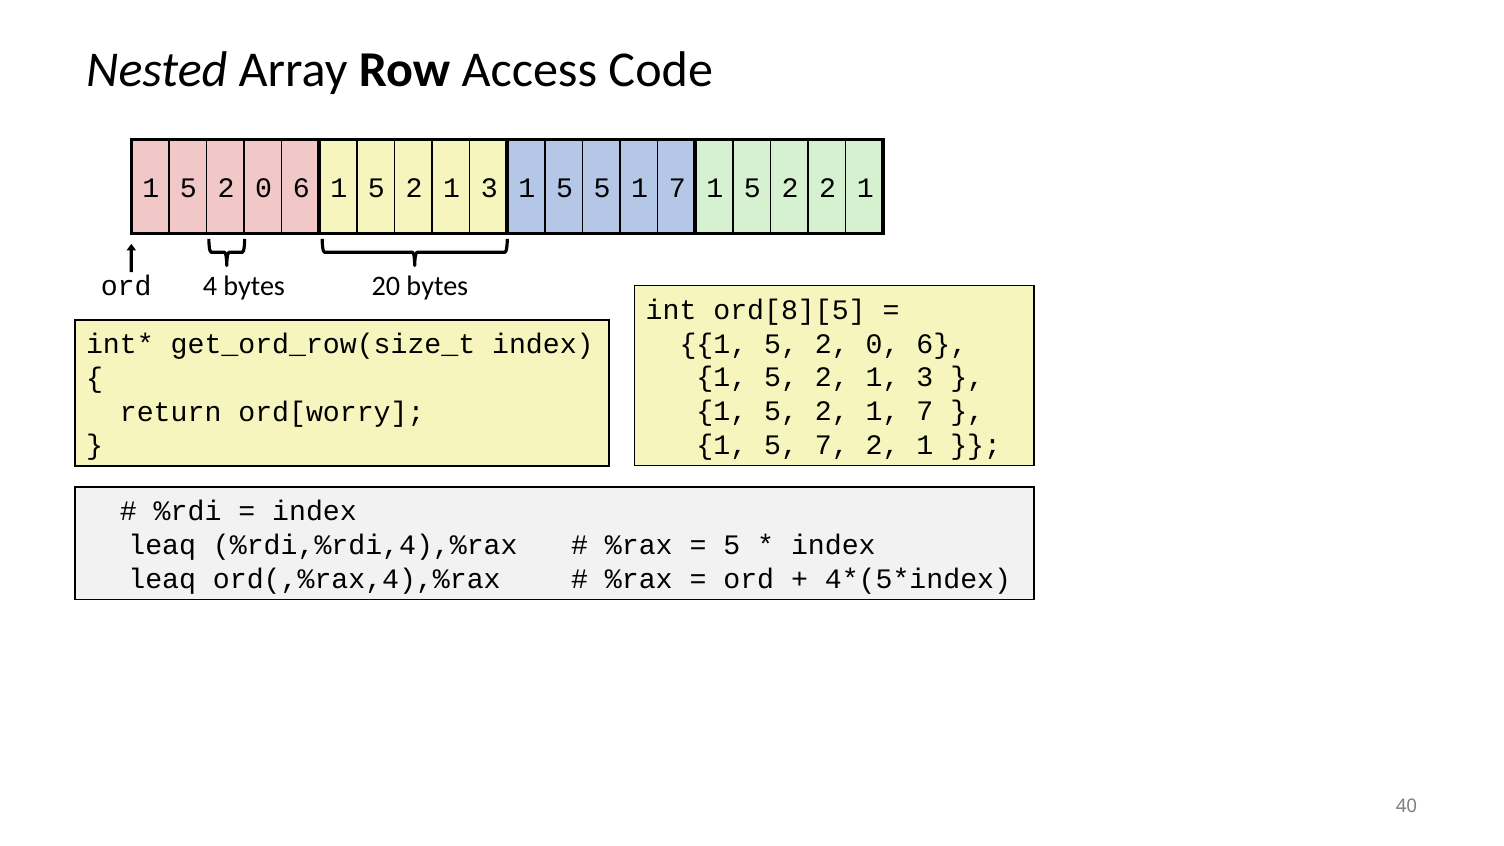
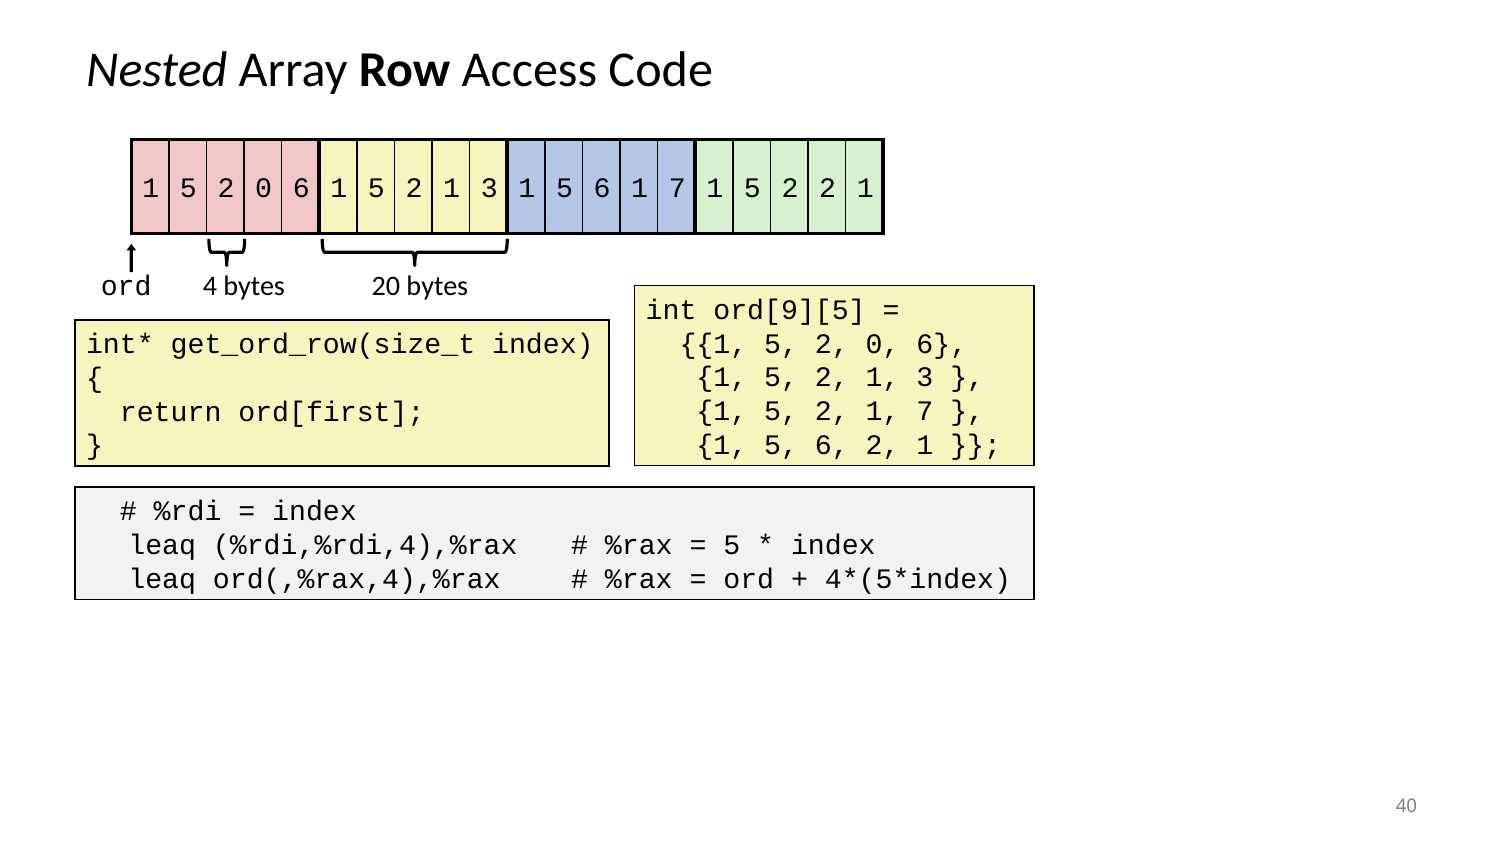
3 1 5 5: 5 -> 6 (602, 188)
ord[8][5: ord[8][5 -> ord[9][5 (790, 310)
ord[worry: ord[worry -> ord[first (331, 412)
7: 7 -> 6 (832, 445)
